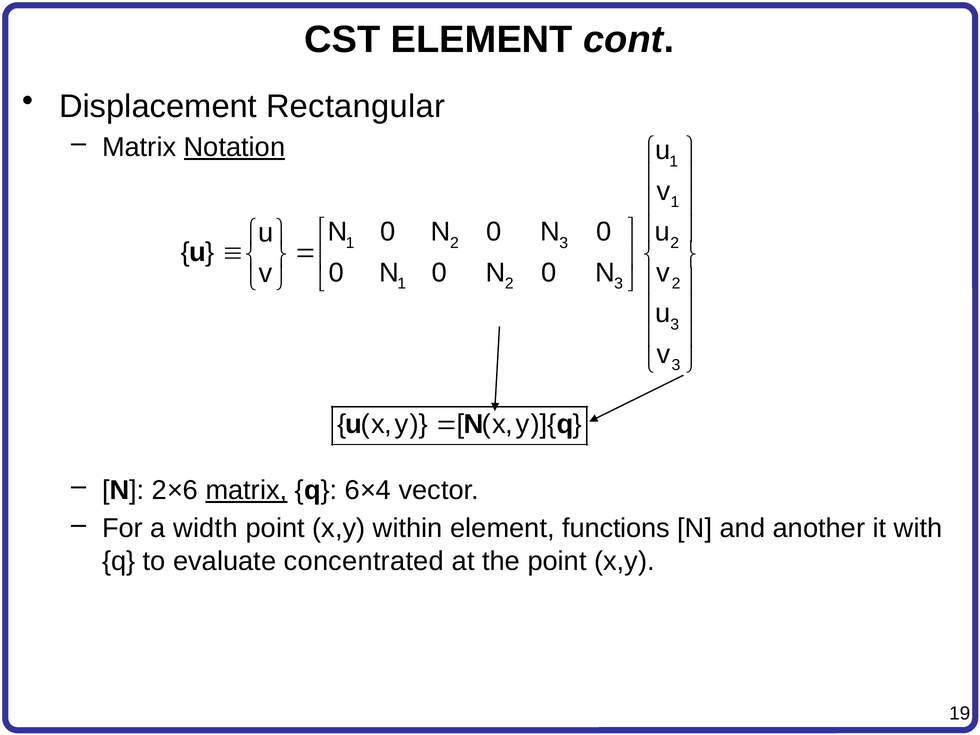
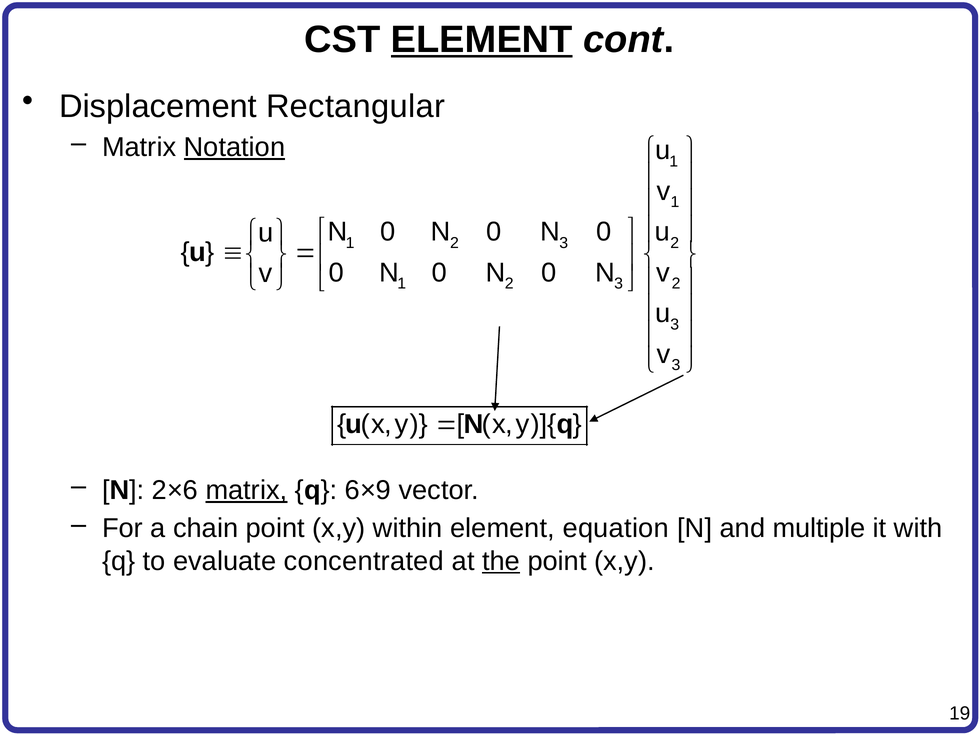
ELEMENT underline: none -> present (482, 40)
6×4: 6×4 -> 6×9 (368, 490)
width: width -> chain (206, 528)
functions: functions -> equation (616, 528)
another: another -> multiple (819, 528)
the underline: none -> present (501, 561)
